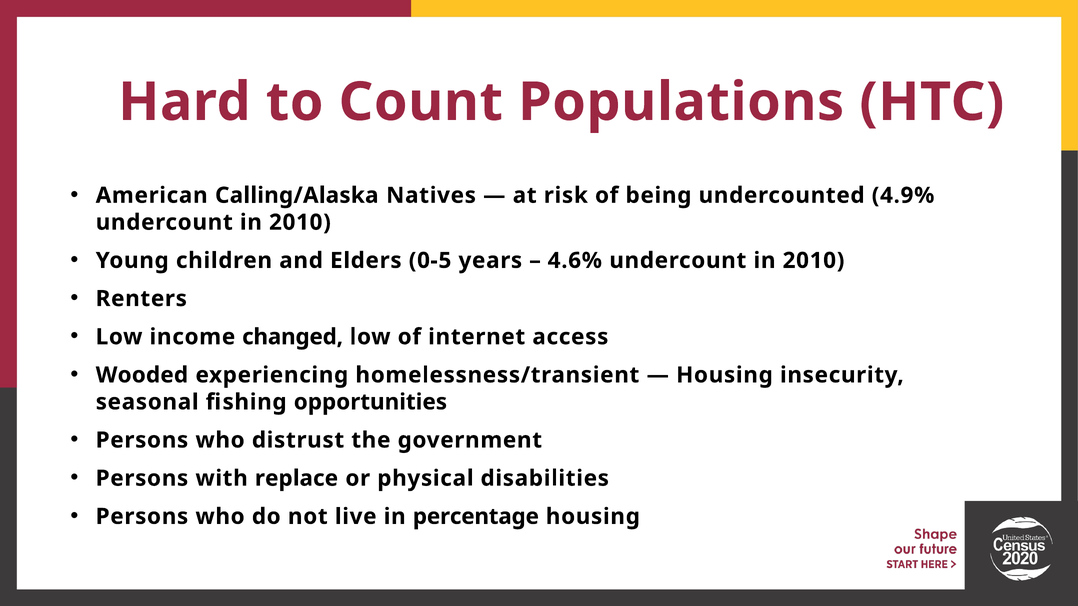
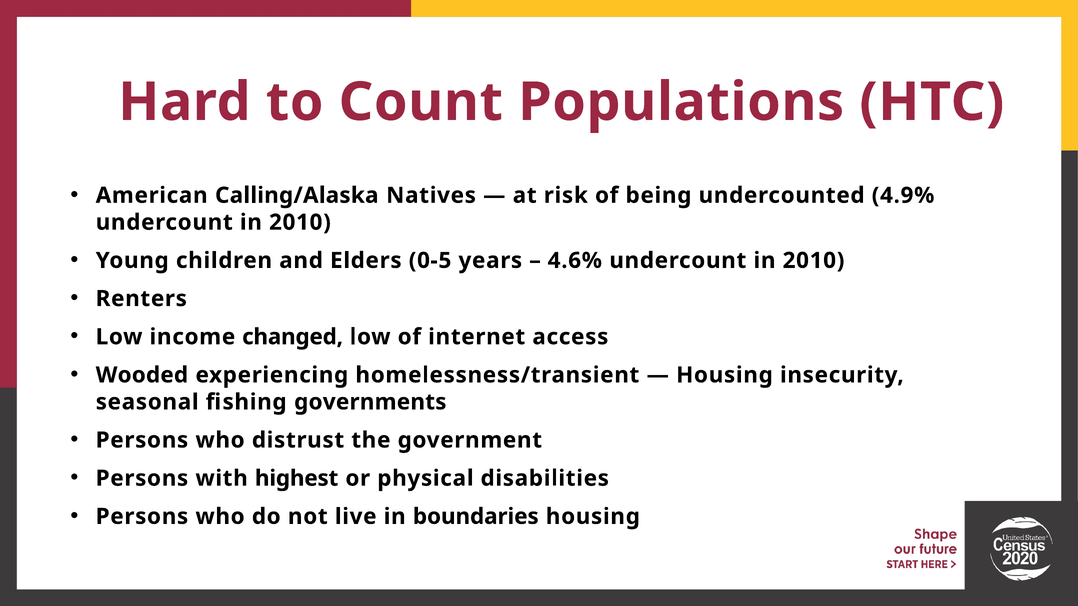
opportunities: opportunities -> governments (370, 402)
replace: replace -> highest (297, 479)
percentage: percentage -> boundaries (476, 517)
